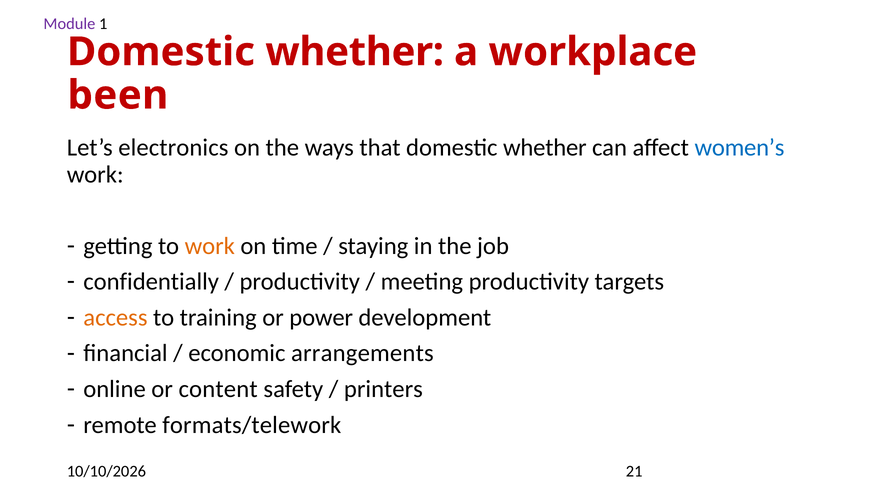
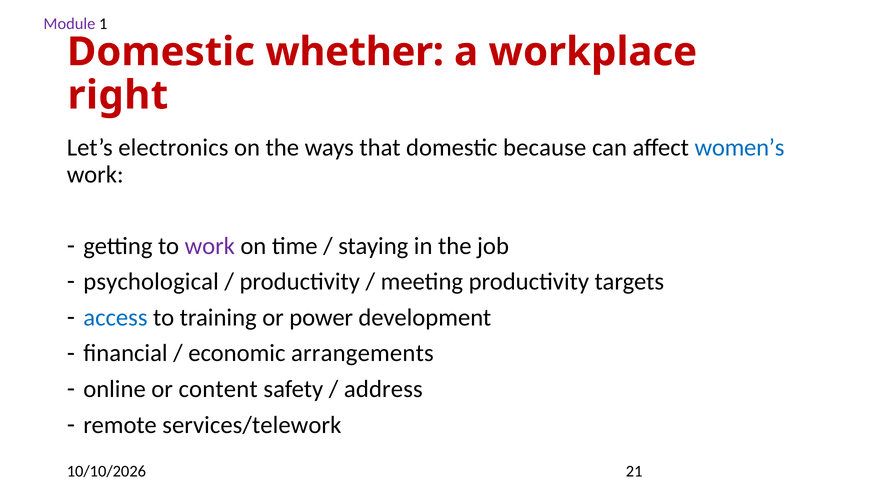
been: been -> right (118, 95)
that domestic whether: whether -> because (545, 148)
work colour: orange -> purple (210, 246)
confidentially: confidentially -> psychological (151, 282)
access colour: orange -> blue (115, 318)
printers: printers -> address (383, 389)
formats/telework: formats/telework -> services/telework (252, 425)
